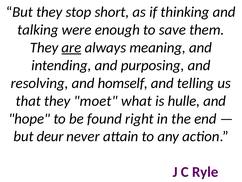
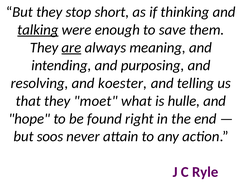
talking underline: none -> present (38, 30)
homself: homself -> koester (123, 83)
deur: deur -> soos (50, 136)
